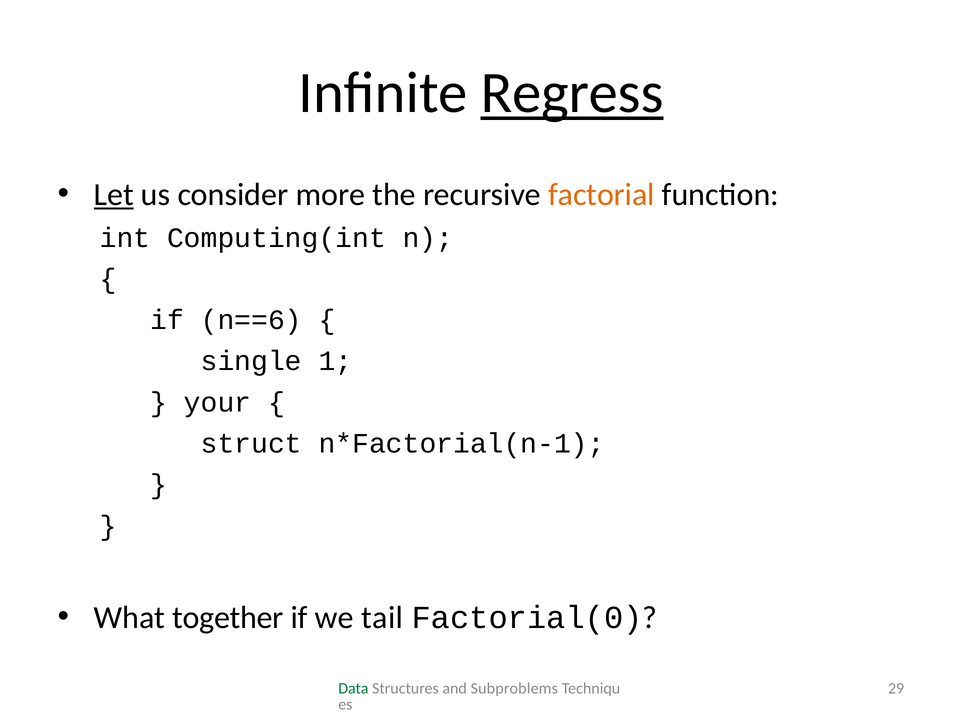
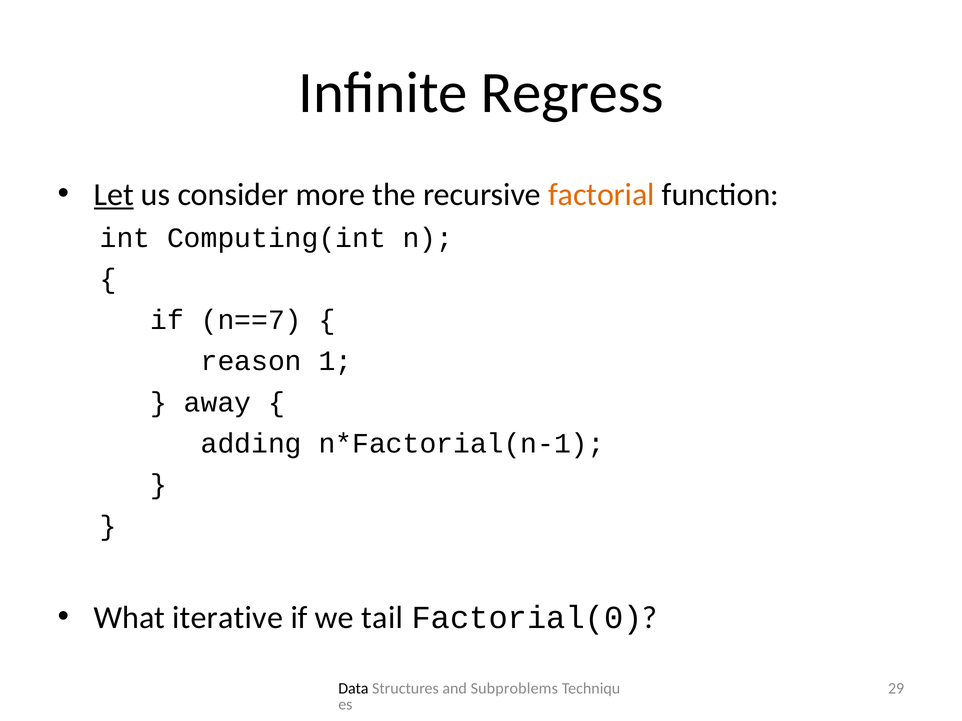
Regress underline: present -> none (572, 93)
n==6: n==6 -> n==7 (251, 320)
single: single -> reason (251, 361)
your: your -> away (218, 403)
struct: struct -> adding (251, 444)
together: together -> iterative (228, 618)
Data colour: green -> black (353, 689)
